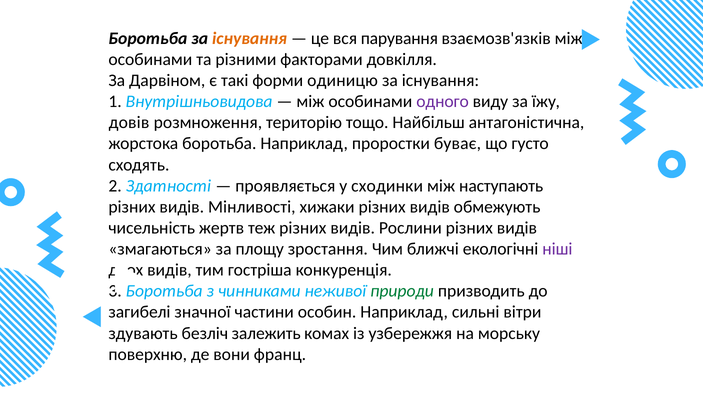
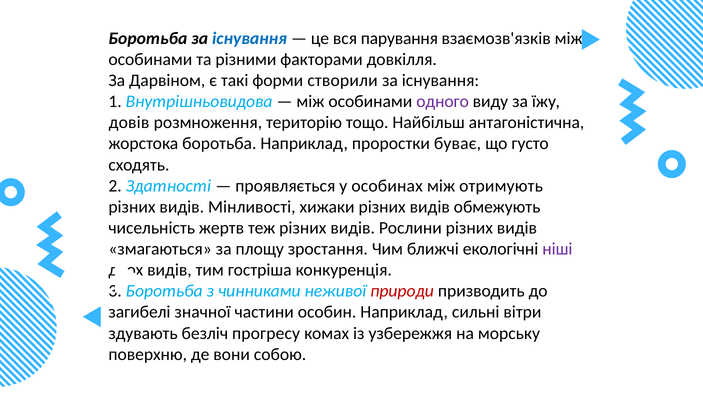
існування colour: orange -> blue (250, 38)
одиницю: одиницю -> створили (343, 81)
сходинки: сходинки -> особинах (387, 186)
наступають: наступають -> отримують (501, 186)
природи colour: green -> red (402, 291)
залежить: залежить -> прогресу (266, 334)
франц: франц -> собою (280, 355)
